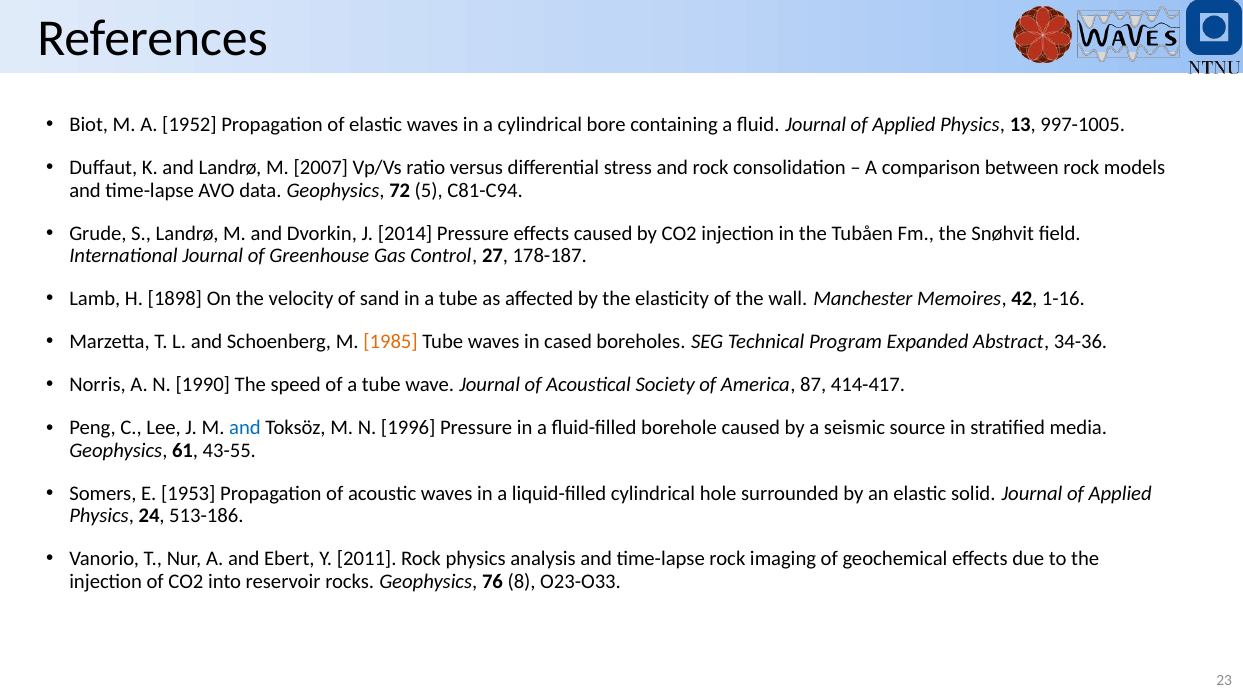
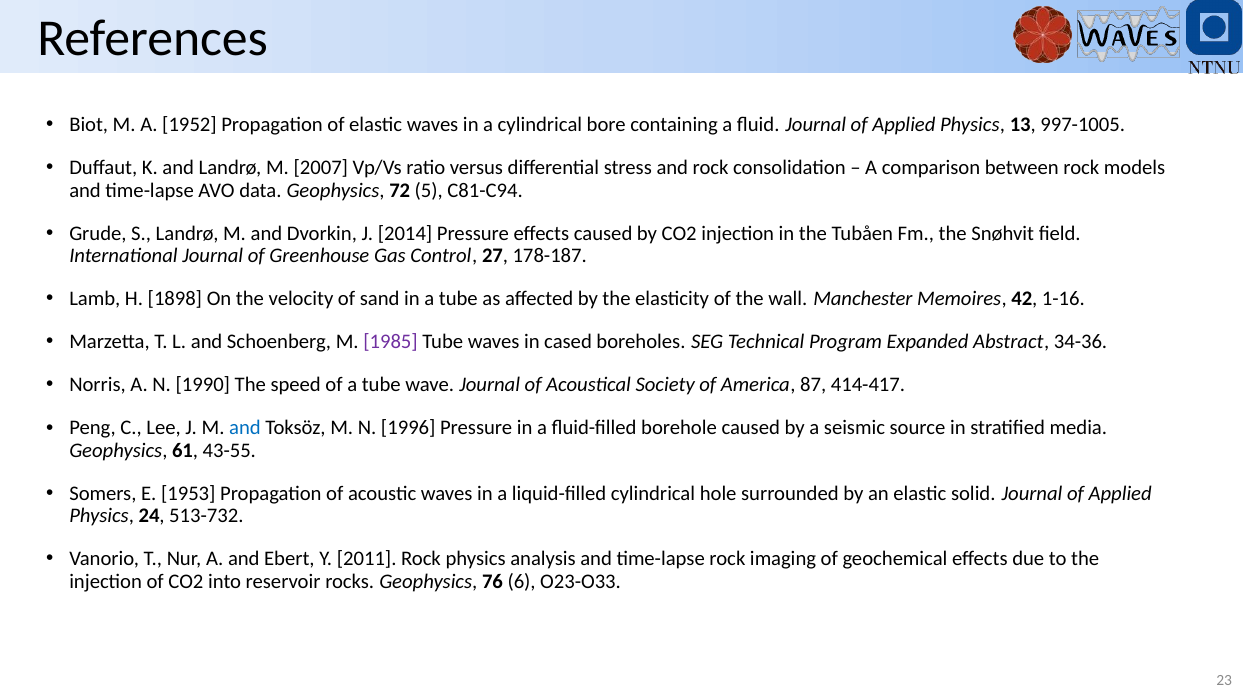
1985 colour: orange -> purple (391, 342)
513-186: 513-186 -> 513-732 (206, 516)
8: 8 -> 6 (522, 581)
